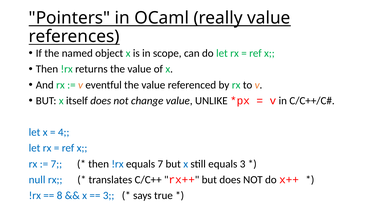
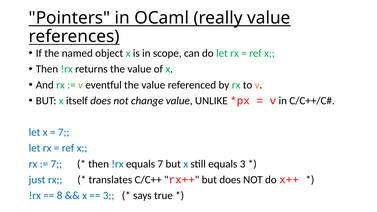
4: 4 -> 7 (64, 132)
null: null -> just (37, 180)
